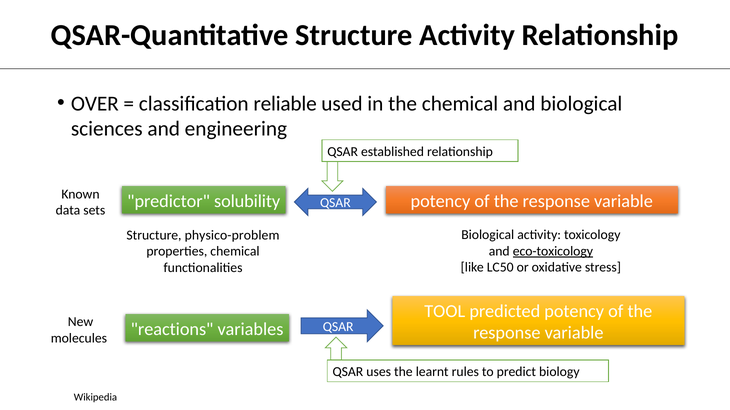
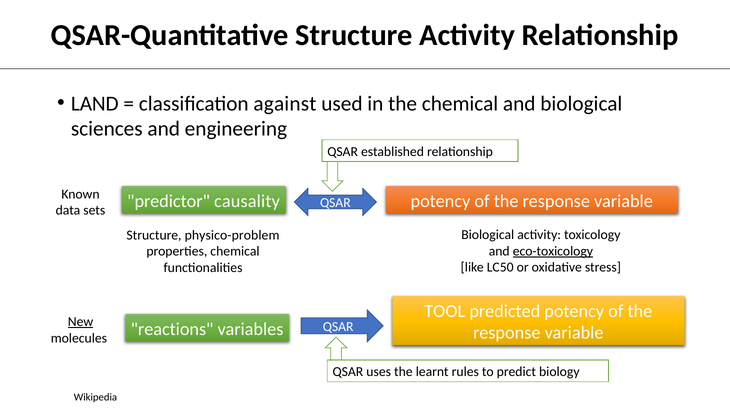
OVER: OVER -> LAND (95, 104)
reliable: reliable -> against (285, 104)
solubility: solubility -> causality (247, 201)
New underline: none -> present (81, 322)
